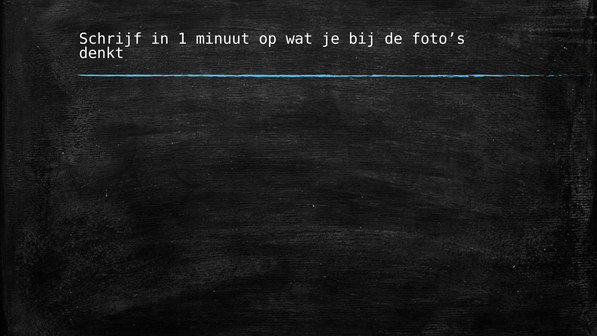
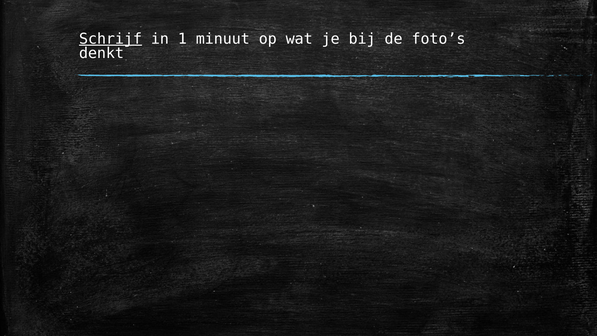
Schrijf underline: none -> present (110, 39)
